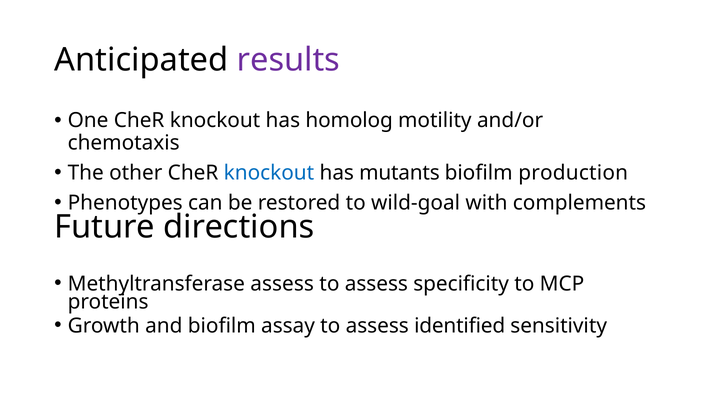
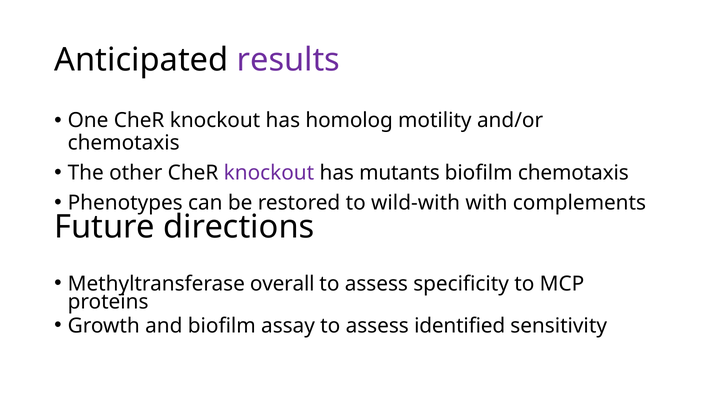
knockout colour: blue -> purple (269, 173)
biofilm production: production -> chemotaxis (573, 173)
wild-goal: wild-goal -> wild-with (416, 203)
Methyltransferase assess: assess -> overall (282, 284)
